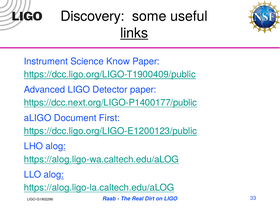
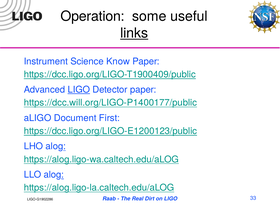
Discovery: Discovery -> Operation (93, 16)
LIGO underline: none -> present (79, 90)
https://dcc.next.org/LIGO-P1400177/public: https://dcc.next.org/LIGO-P1400177/public -> https://dcc.will.org/LIGO-P1400177/public (110, 103)
